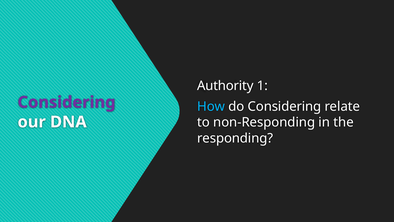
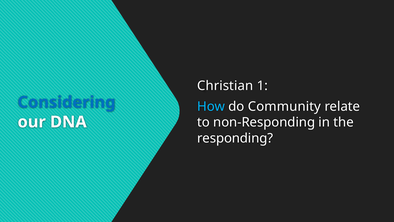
Authority: Authority -> Christian (225, 86)
Considering colour: purple -> blue (67, 102)
do Considering: Considering -> Community (284, 106)
